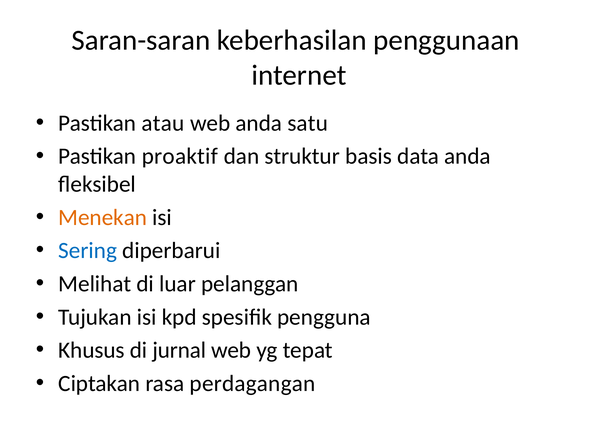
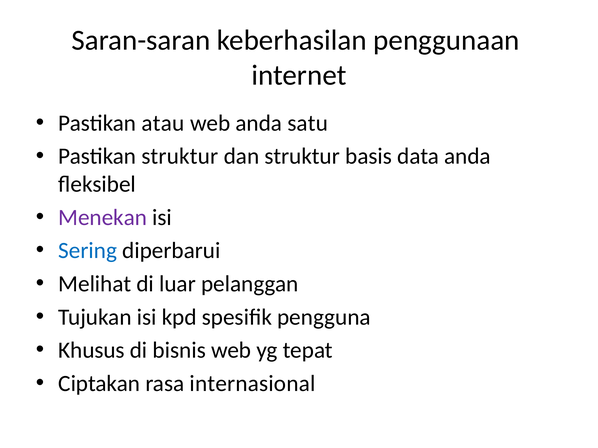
Pastikan proaktif: proaktif -> struktur (180, 156)
Menekan colour: orange -> purple (103, 218)
jurnal: jurnal -> bisnis (179, 351)
perdagangan: perdagangan -> internasional (253, 384)
